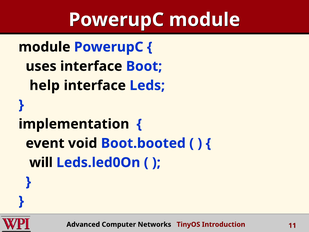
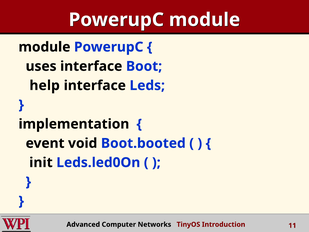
will: will -> init (41, 162)
